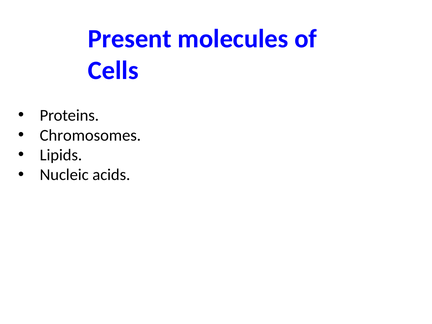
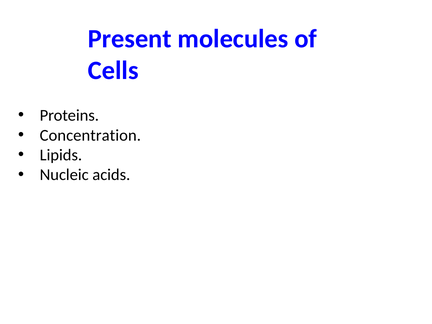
Chromosomes: Chromosomes -> Concentration (90, 135)
